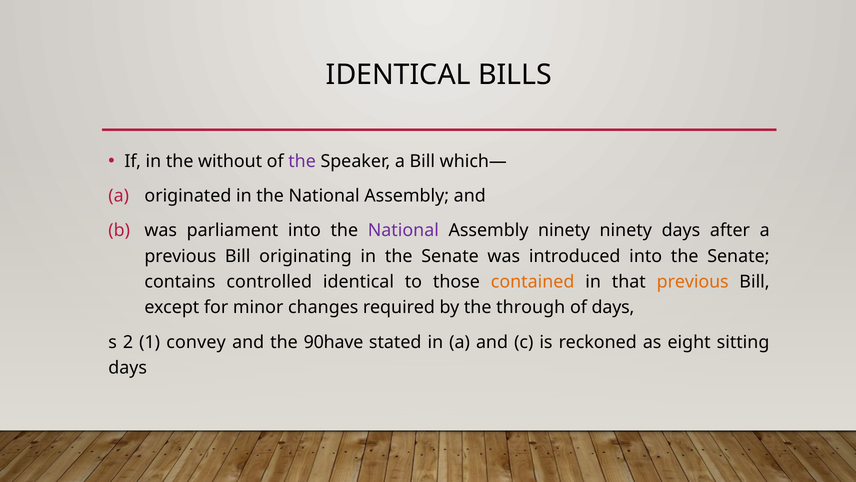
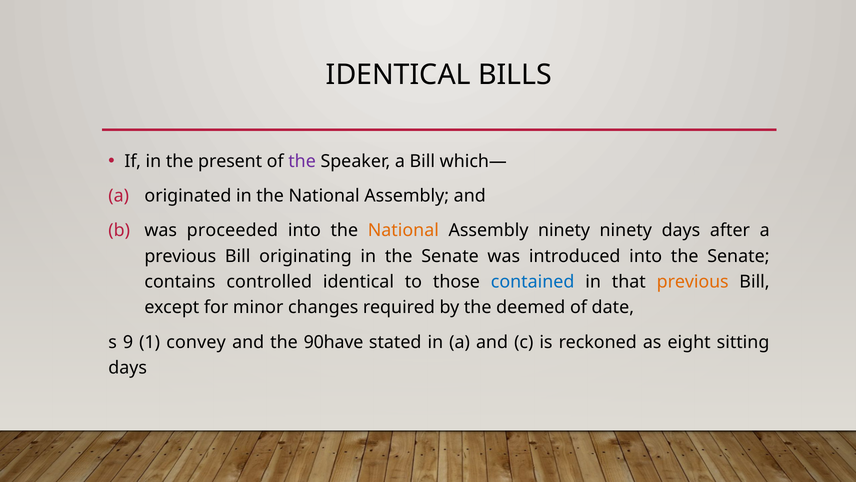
without: without -> present (230, 161)
parliament: parliament -> proceeded (232, 230)
National colour: purple -> orange (403, 230)
contained colour: orange -> blue (533, 282)
through: through -> deemed (531, 307)
of days: days -> date (613, 307)
2: 2 -> 9 (128, 342)
